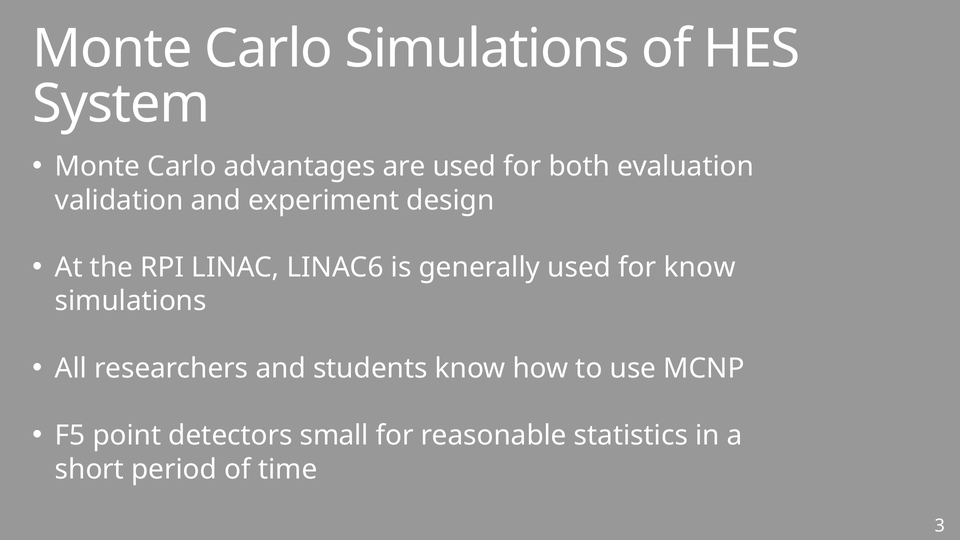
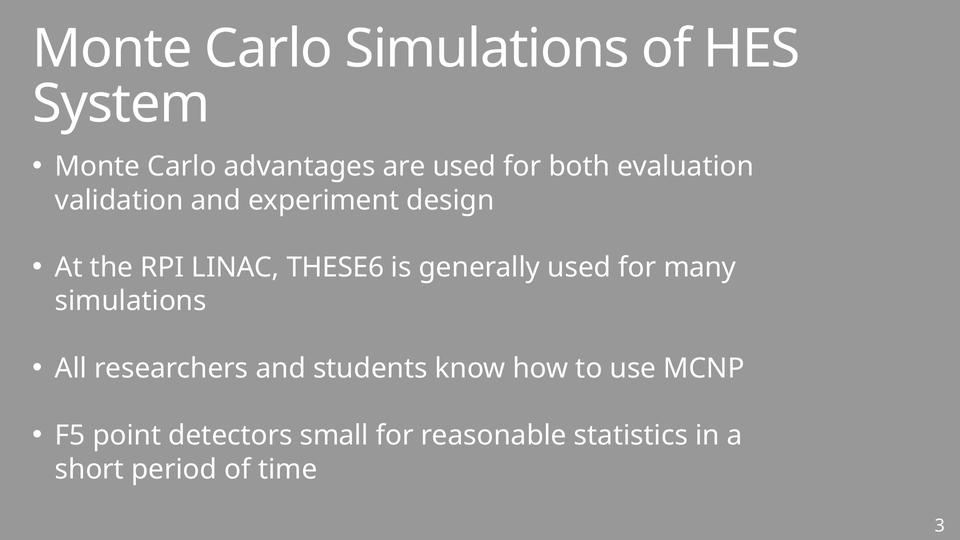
LINAC6: LINAC6 -> THESE6 (335, 268)
for know: know -> many (700, 268)
